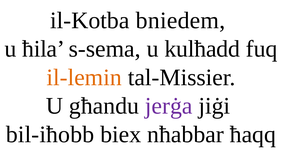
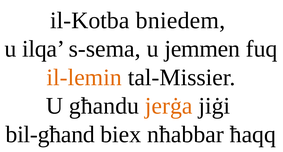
ħila: ħila -> ilqa (43, 49)
kulħadd: kulħadd -> jemmen (202, 49)
jerġa colour: purple -> orange (169, 106)
bil-iħobb: bil-iħobb -> bil-għand (50, 135)
